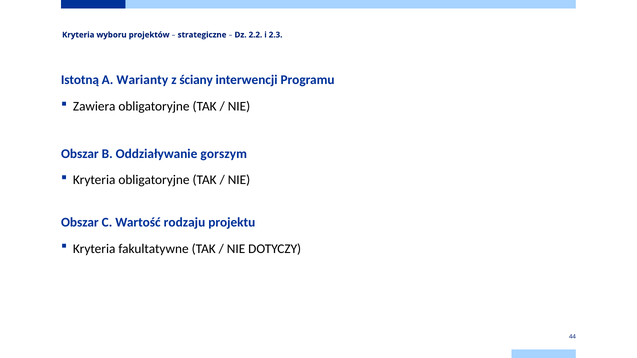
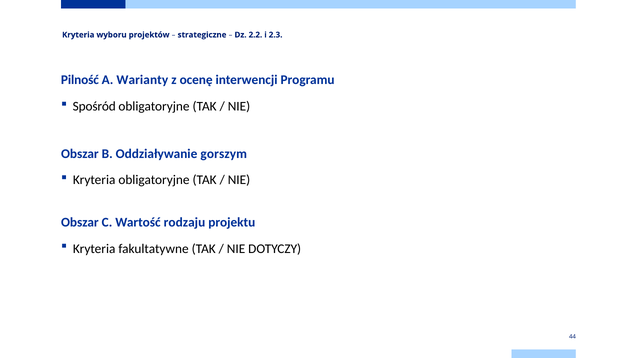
Istotną: Istotną -> Pilność (80, 80)
ściany: ściany -> ocenę (196, 80)
Zawiera: Zawiera -> Spośród (94, 106)
